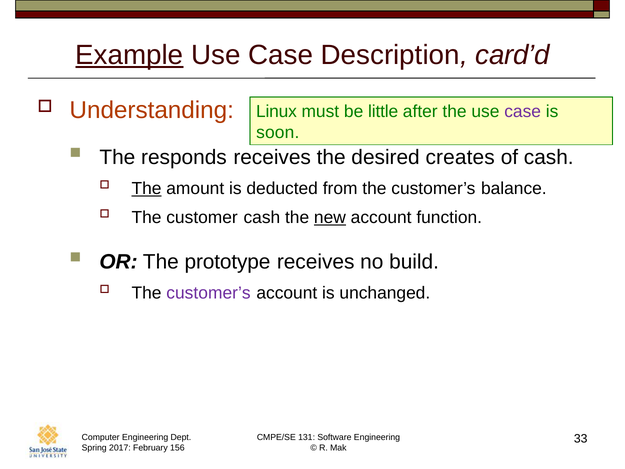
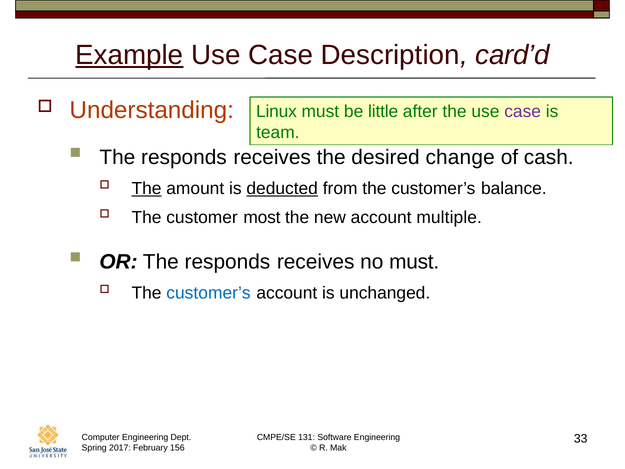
soon: soon -> team (278, 132)
creates: creates -> change (460, 157)
deducted underline: none -> present (282, 188)
customer cash: cash -> most (262, 218)
new underline: present -> none (330, 218)
function: function -> multiple (449, 218)
OR The prototype: prototype -> responds (227, 262)
no build: build -> must (414, 262)
customer’s colour: purple -> blue (208, 293)
